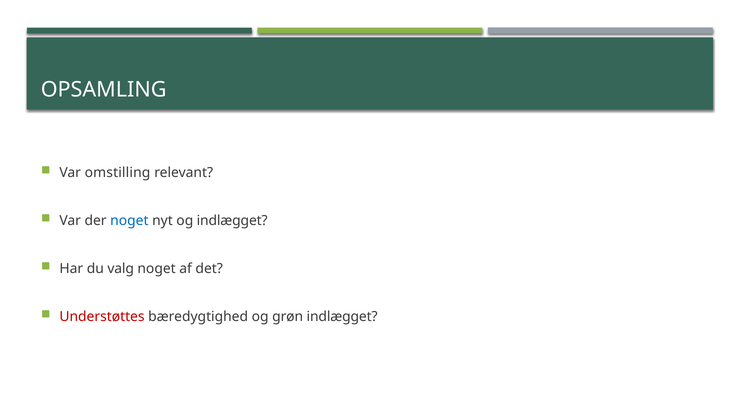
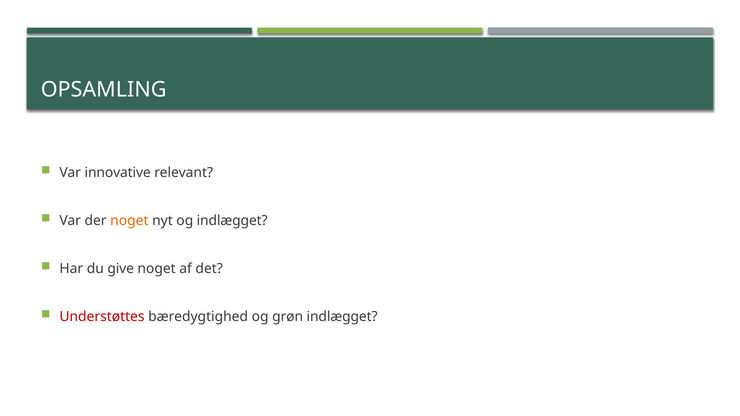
omstilling: omstilling -> innovative (118, 173)
noget colour: blue -> orange (129, 221)
valg: valg -> give (121, 269)
